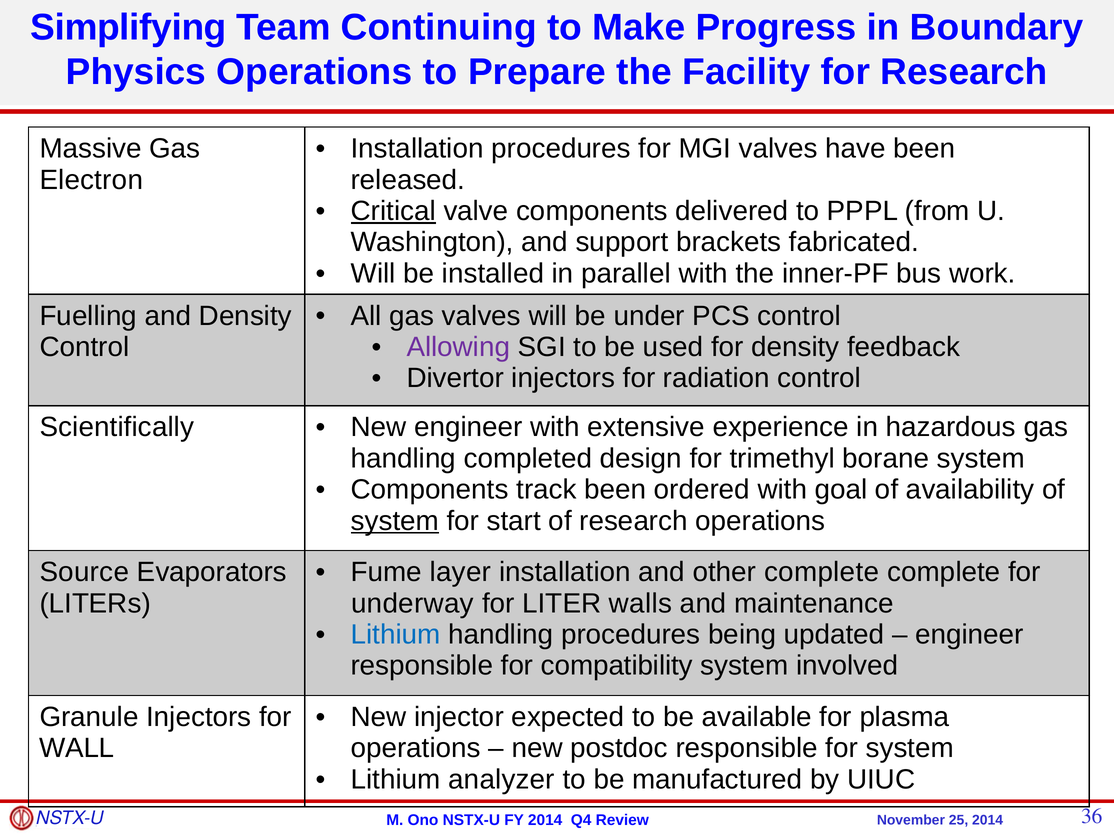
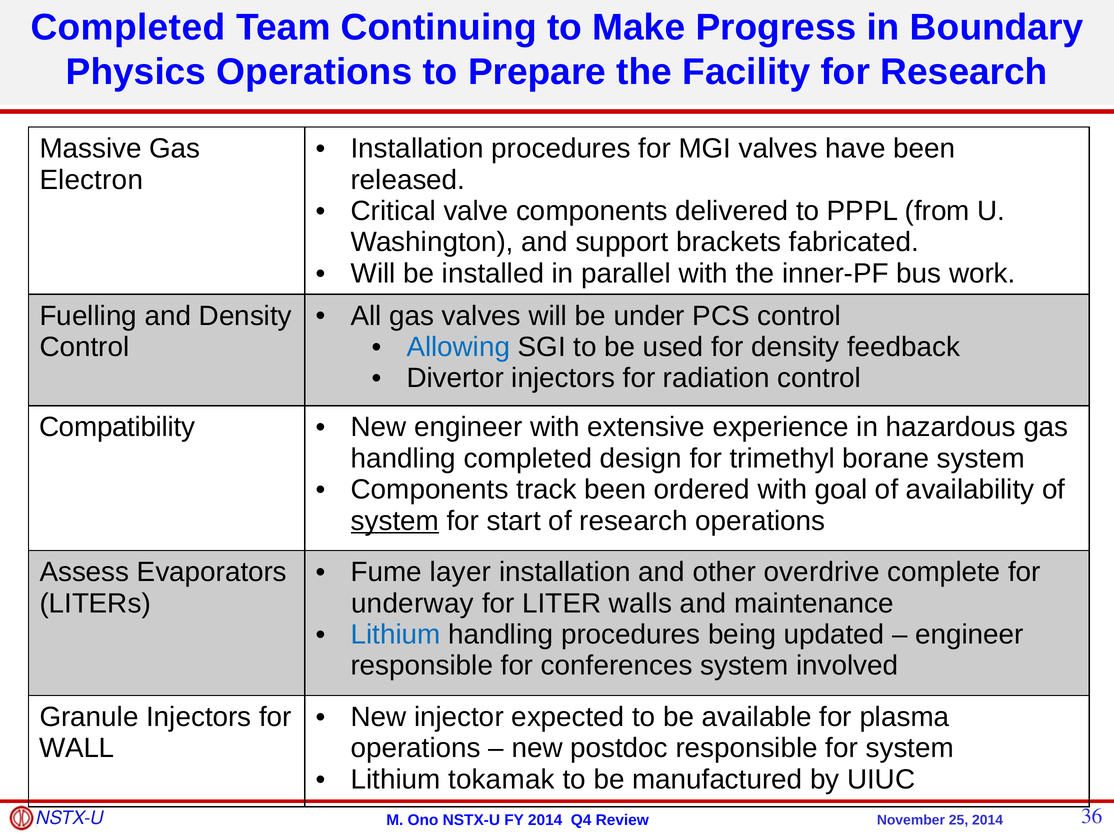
Simplifying: Simplifying -> Completed (128, 27)
Critical underline: present -> none (393, 211)
Allowing colour: purple -> blue (458, 347)
Scientifically: Scientifically -> Compatibility (117, 427)
Source: Source -> Assess (84, 572)
other complete: complete -> overdrive (822, 572)
compatibility: compatibility -> conferences (617, 665)
analyzer: analyzer -> tokamak (501, 779)
